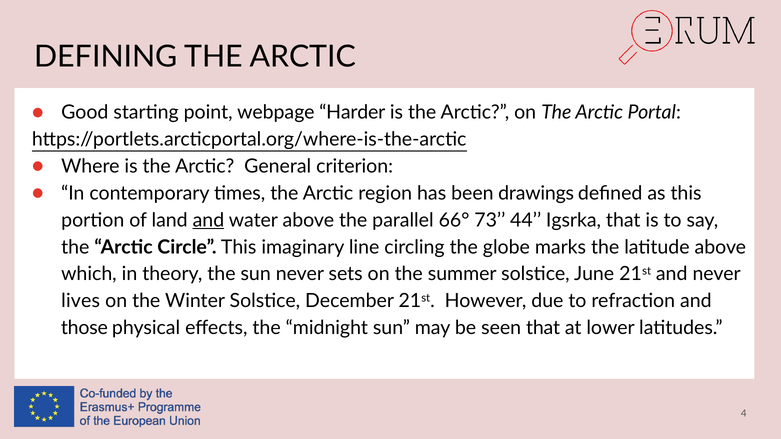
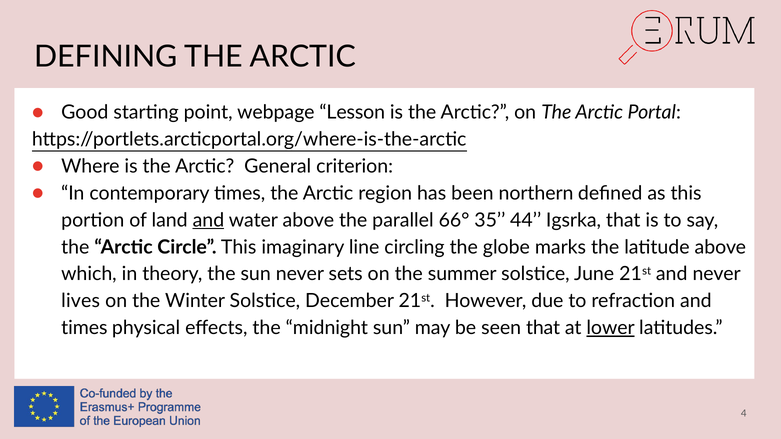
Harder: Harder -> Lesson (352, 113)
drawings: drawings -> northern (536, 193)
73: 73 -> 35 (490, 220)
those: those -> times (84, 328)
lower underline: none -> present (611, 328)
